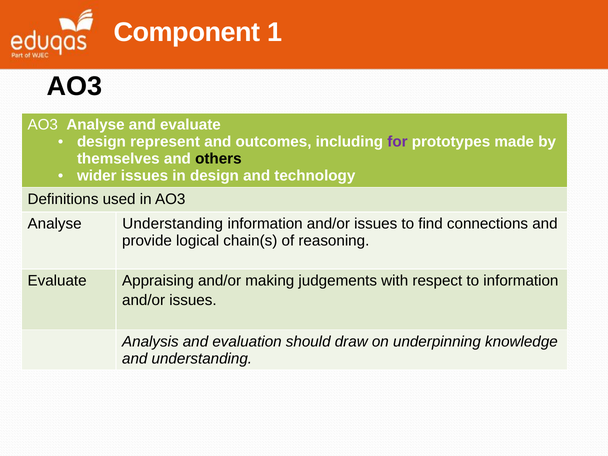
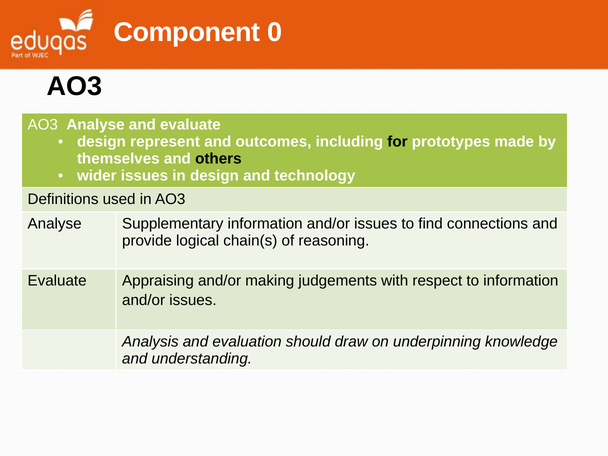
1: 1 -> 0 (275, 32)
for colour: purple -> black (397, 142)
Analyse Understanding: Understanding -> Supplementary (173, 224)
